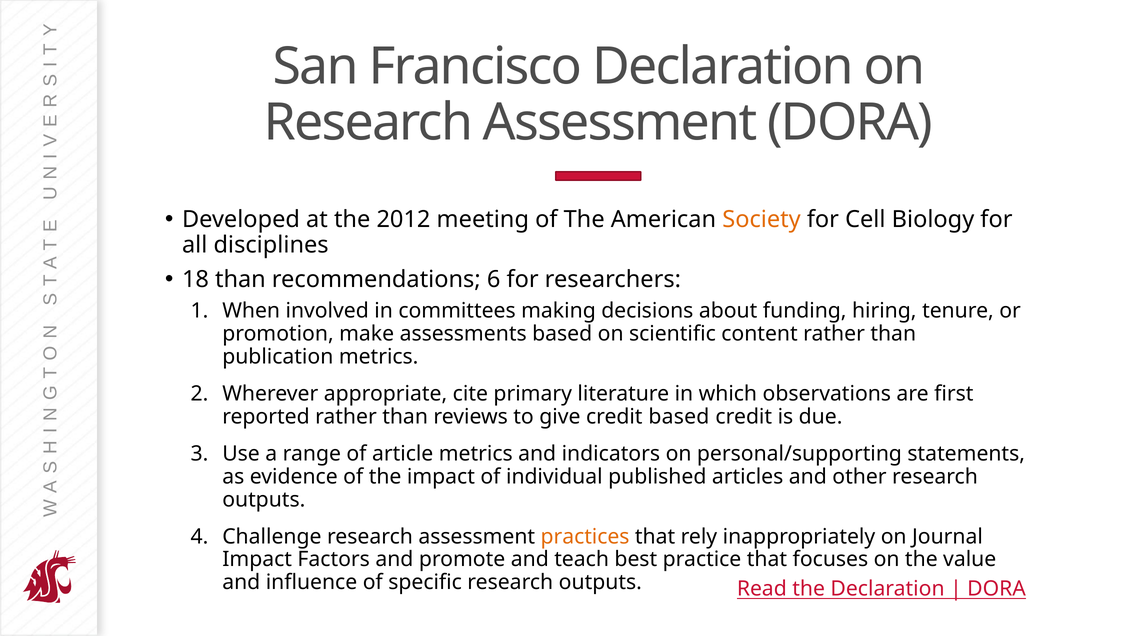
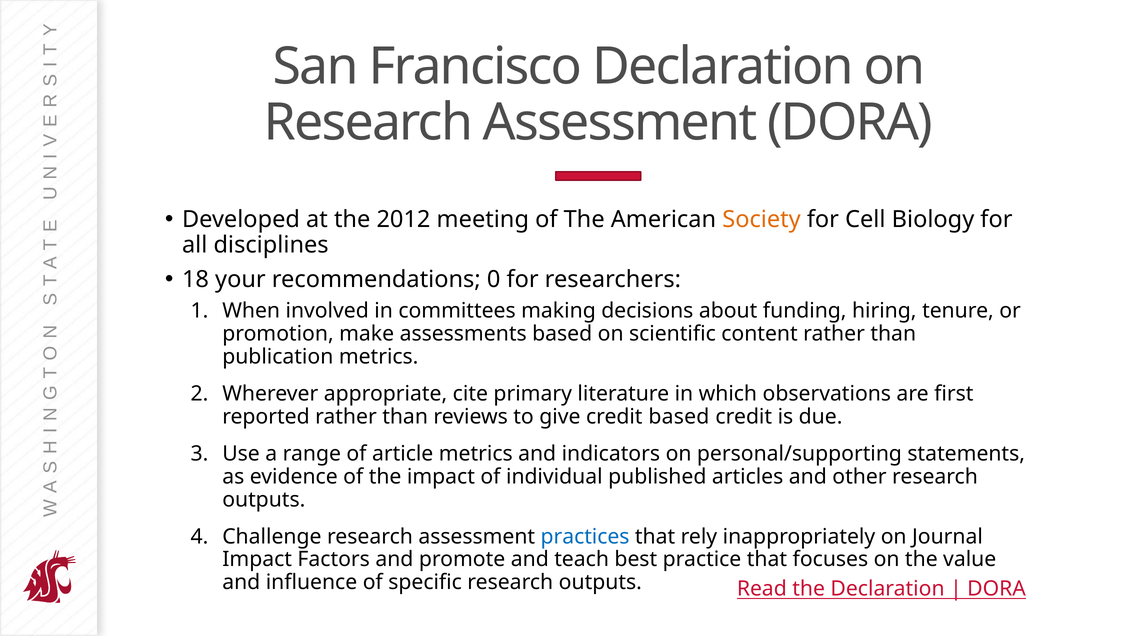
18 than: than -> your (240, 279)
6: 6 -> 0 (494, 279)
practices colour: orange -> blue (585, 536)
